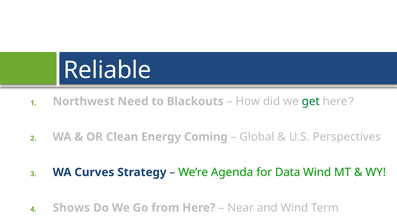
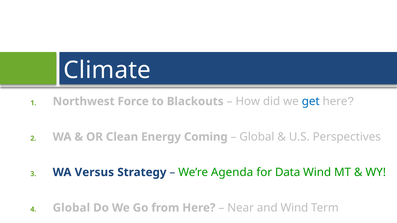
Reliable: Reliable -> Climate (107, 70)
Need: Need -> Force (133, 102)
get colour: green -> blue (311, 102)
Curves: Curves -> Versus (94, 173)
Shows: Shows -> Global (71, 208)
